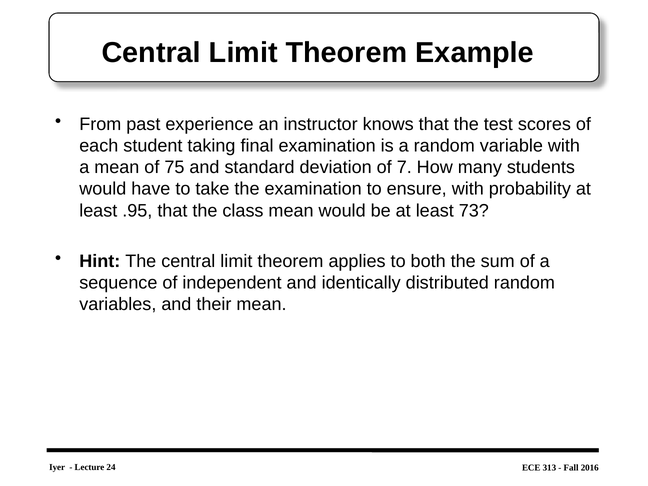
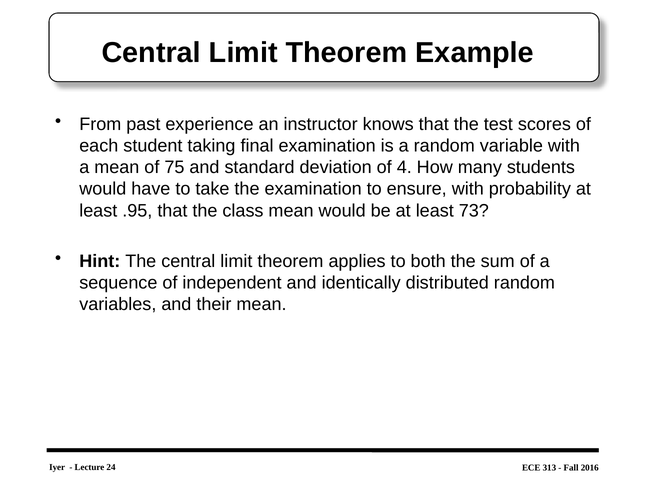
7: 7 -> 4 (404, 167)
